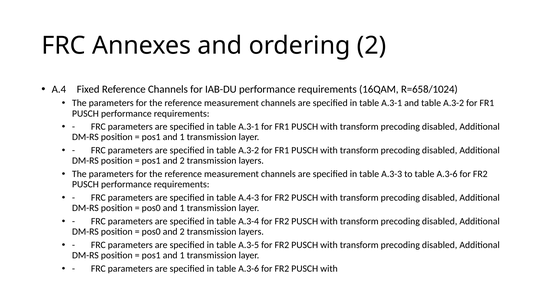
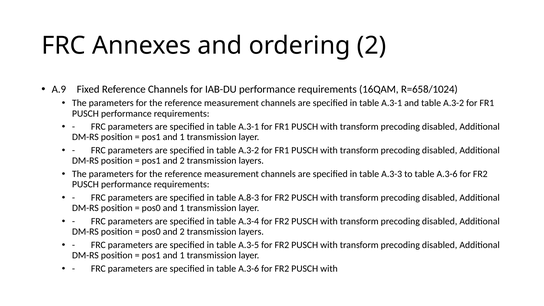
A.4: A.4 -> A.9 (59, 89)
A.4-3: A.4-3 -> A.8-3 (249, 198)
